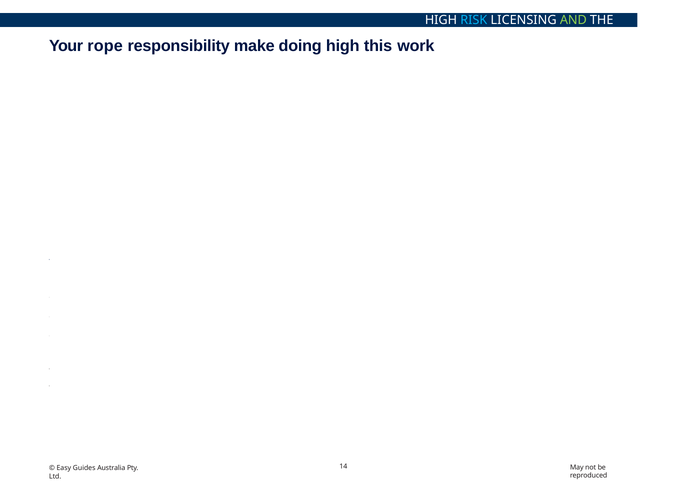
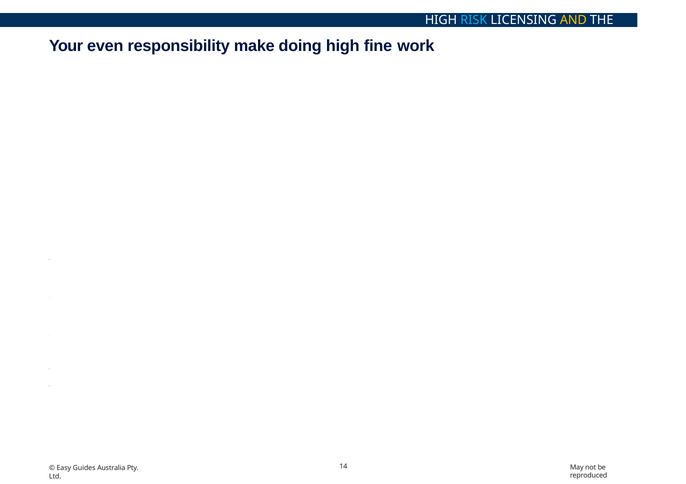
AND colour: light green -> yellow (573, 20)
rope: rope -> even (105, 46)
this: this -> fine (378, 46)
